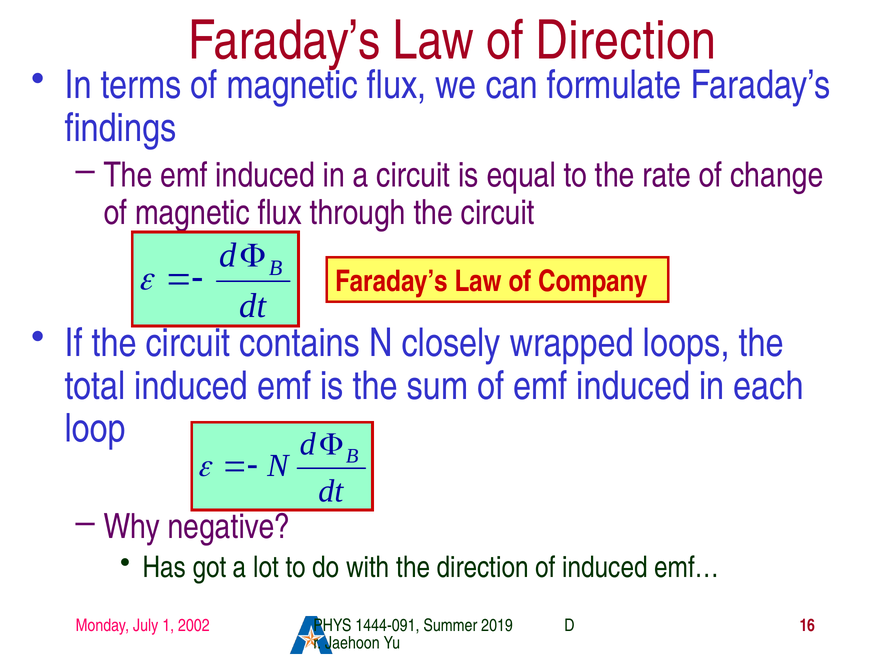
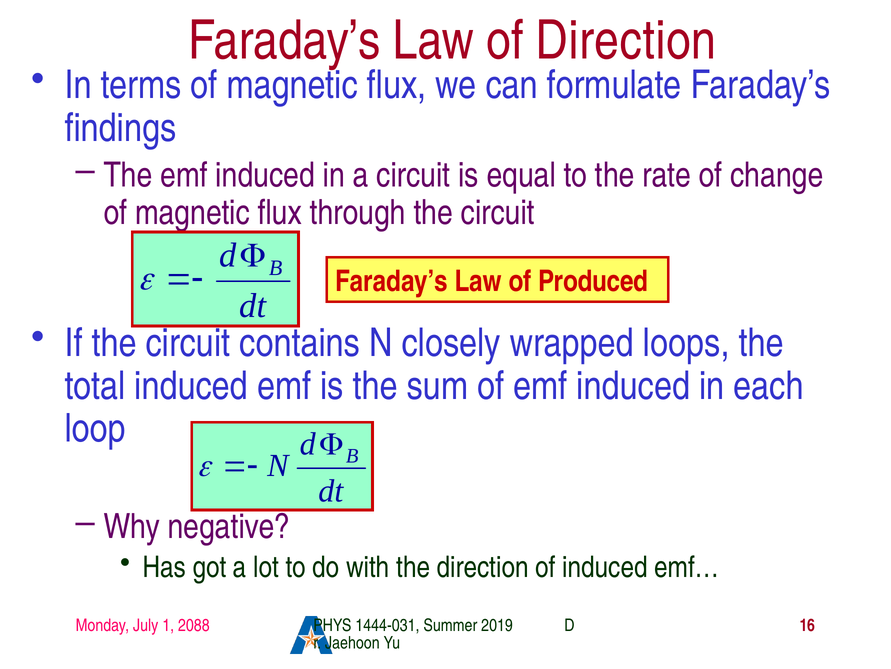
Company: Company -> Produced (593, 281)
2002: 2002 -> 2088 (194, 625)
1444-091: 1444-091 -> 1444-031 (387, 625)
